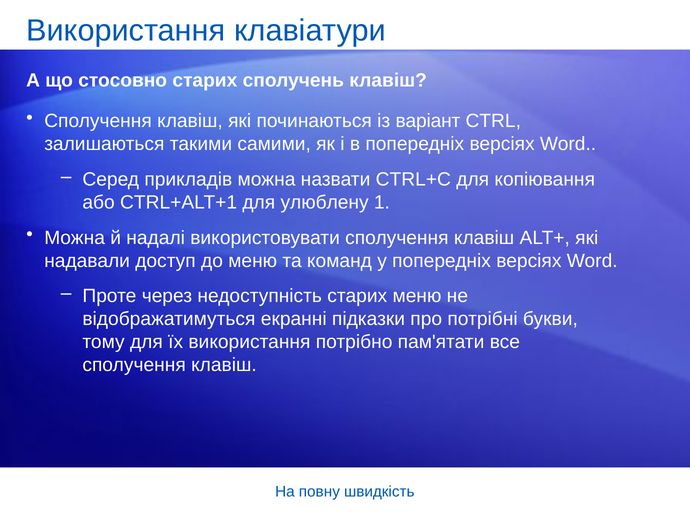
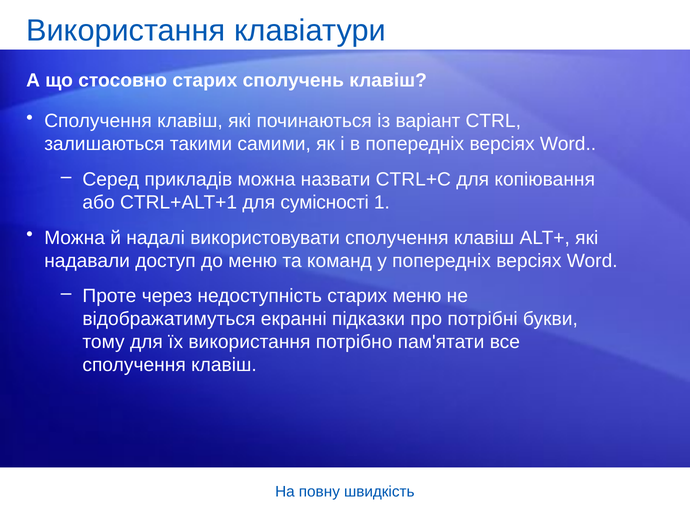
улюблену: улюблену -> сумісності (325, 202)
